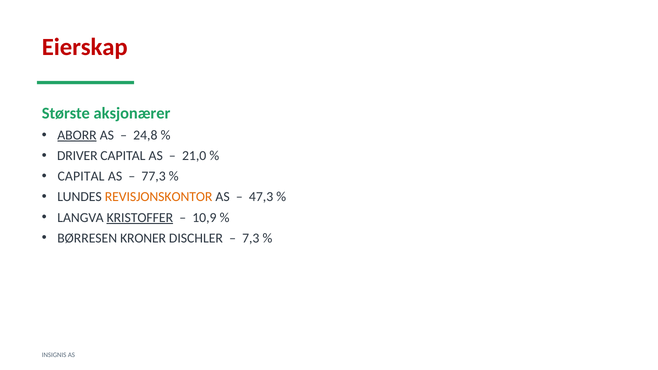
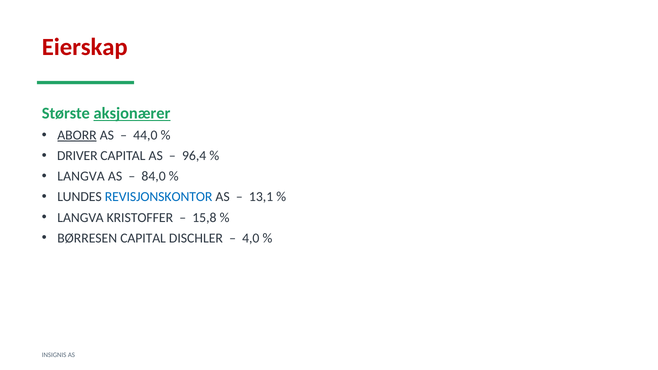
aksjonærer underline: none -> present (132, 113)
24,8: 24,8 -> 44,0 (145, 135)
21,0: 21,0 -> 96,4 (194, 156)
CAPITAL: CAPITAL -> LANGVA (81, 176)
77,3: 77,3 -> 84,0 (154, 176)
REVISJONSKONTOR colour: orange -> blue (159, 197)
47,3: 47,3 -> 13,1 (261, 197)
KRISTOFFER underline: present -> none (140, 218)
10,9: 10,9 -> 15,8 (204, 218)
BØRRESEN KRONER: KRONER -> CAPITAL (143, 238)
7,3: 7,3 -> 4,0 (251, 238)
